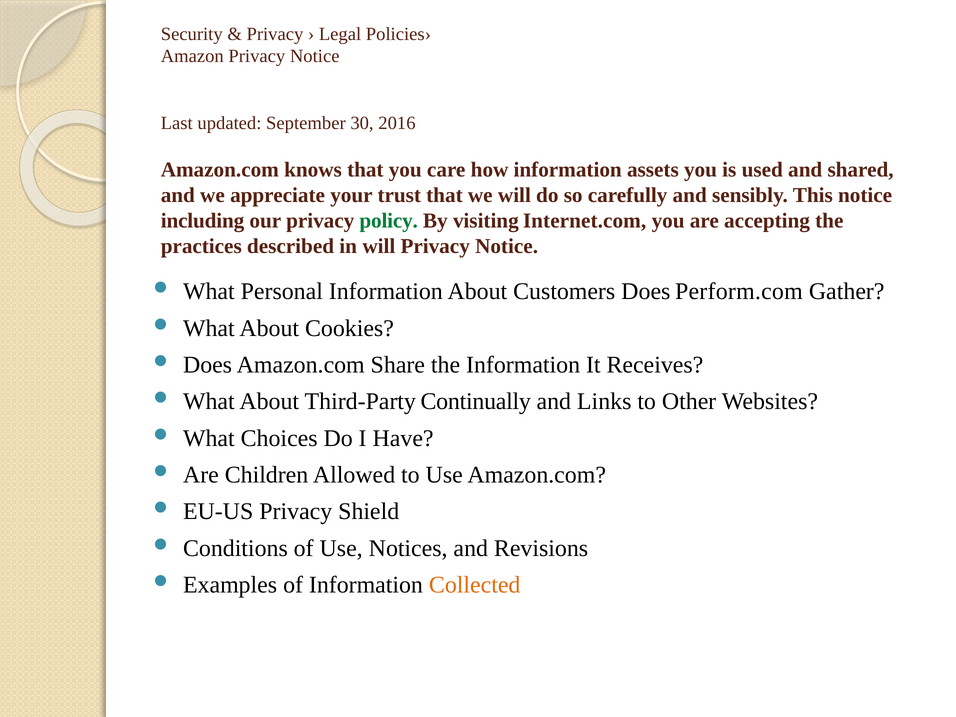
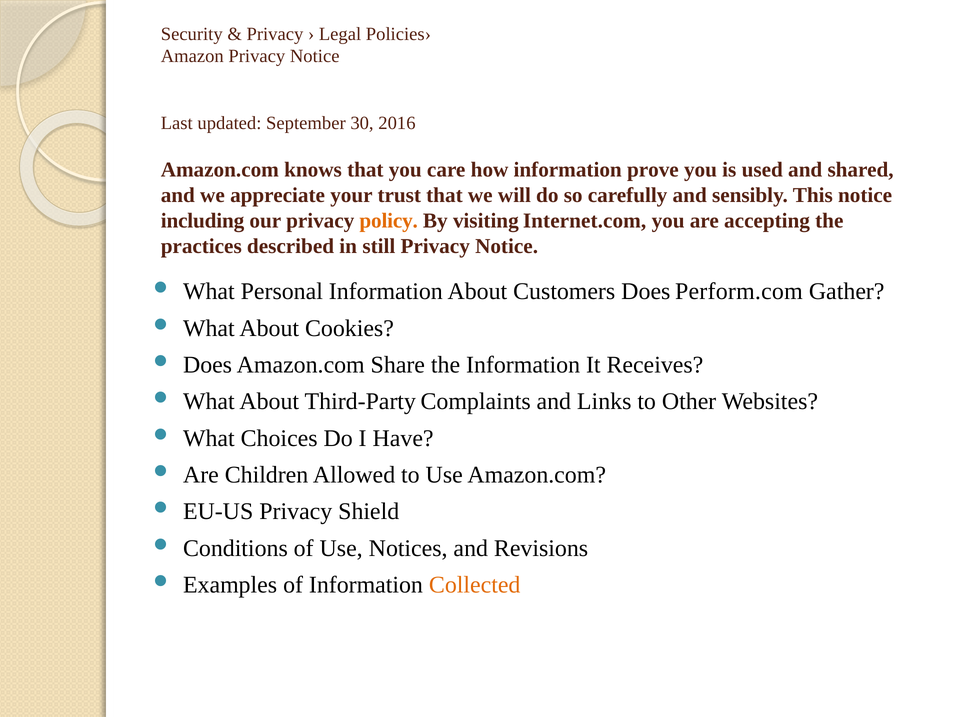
assets: assets -> prove (653, 170)
policy colour: green -> orange (389, 221)
in will: will -> still (379, 246)
Continually: Continually -> Complaints (476, 402)
